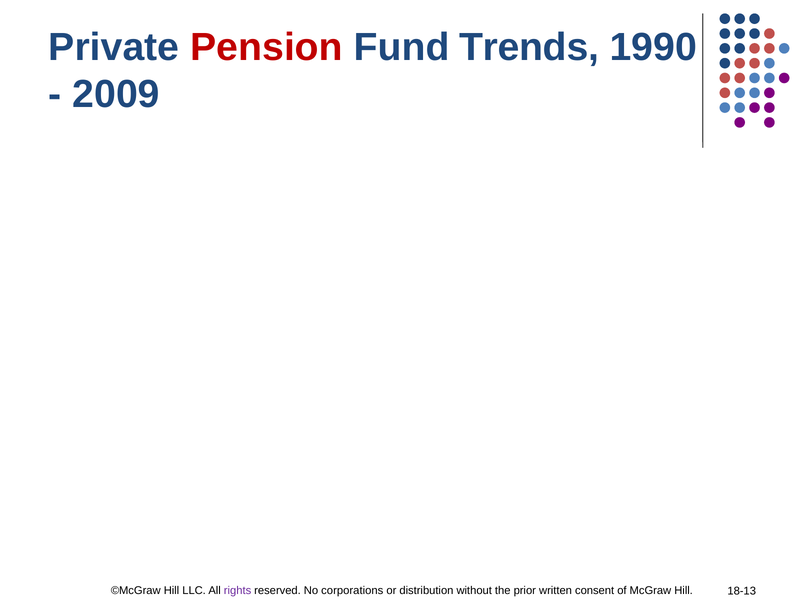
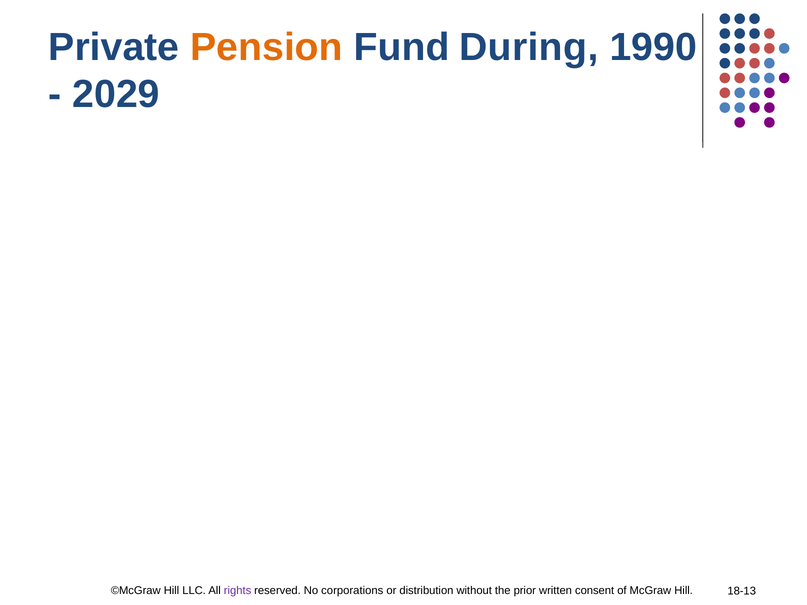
Pension colour: red -> orange (267, 47)
Trends: Trends -> During (529, 47)
2009: 2009 -> 2029 (116, 94)
